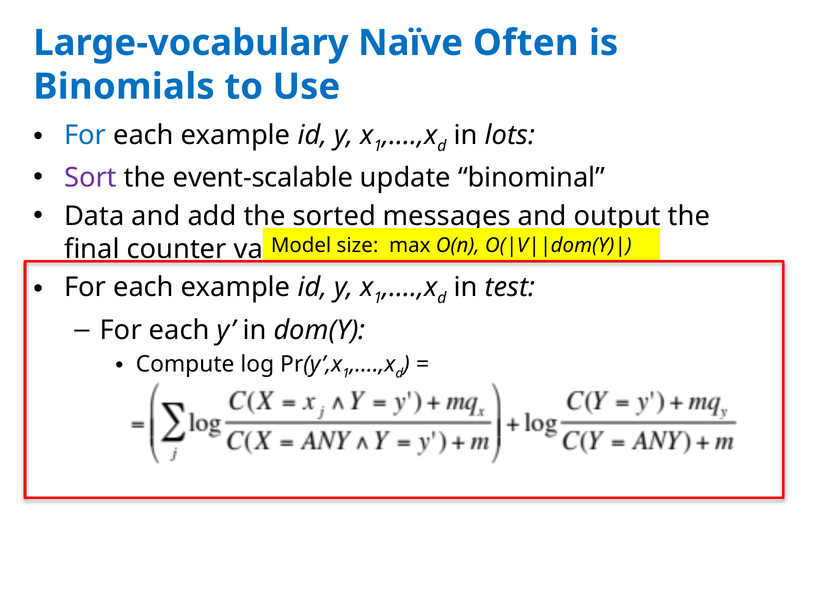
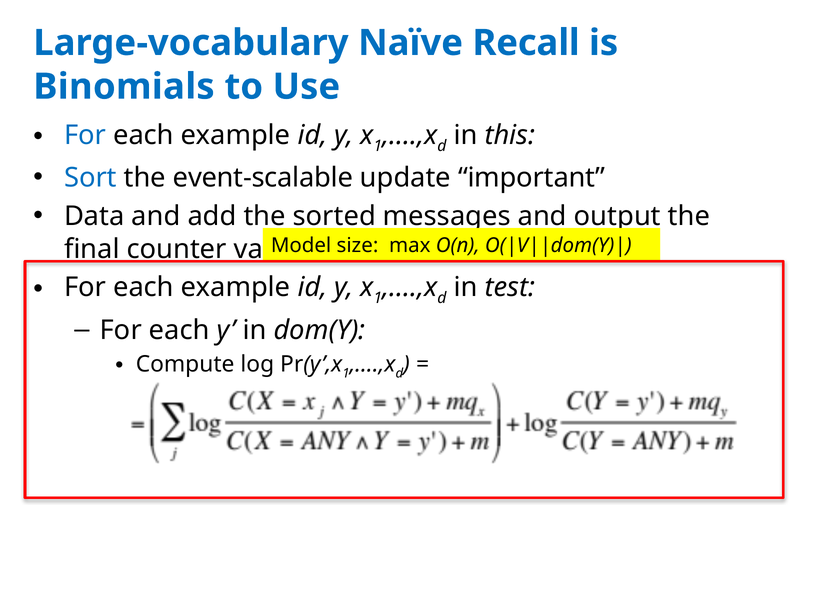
Often: Often -> Recall (526, 43)
lots: lots -> this (510, 135)
Sort colour: purple -> blue (90, 178)
binominal: binominal -> important (531, 178)
